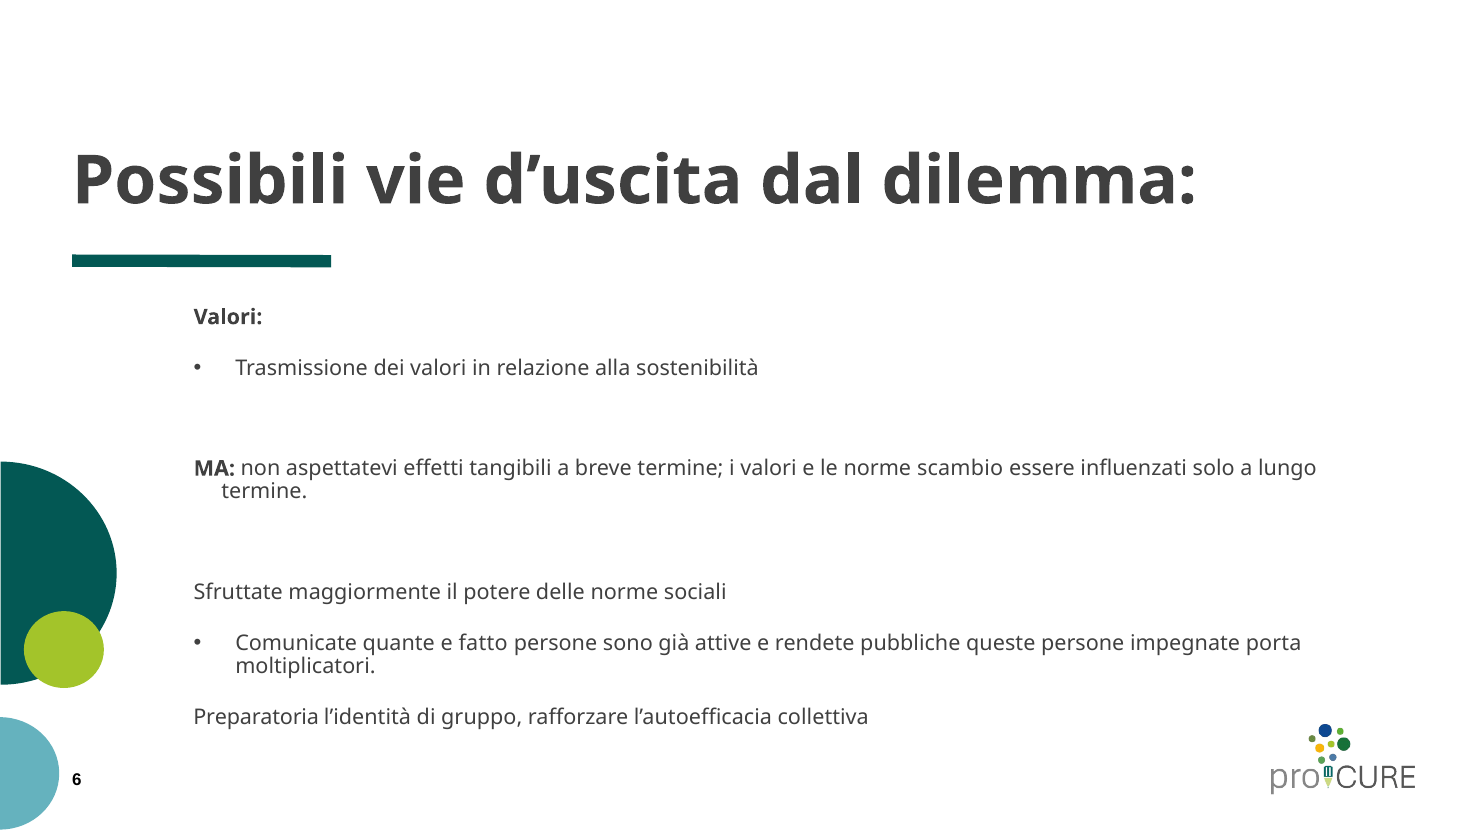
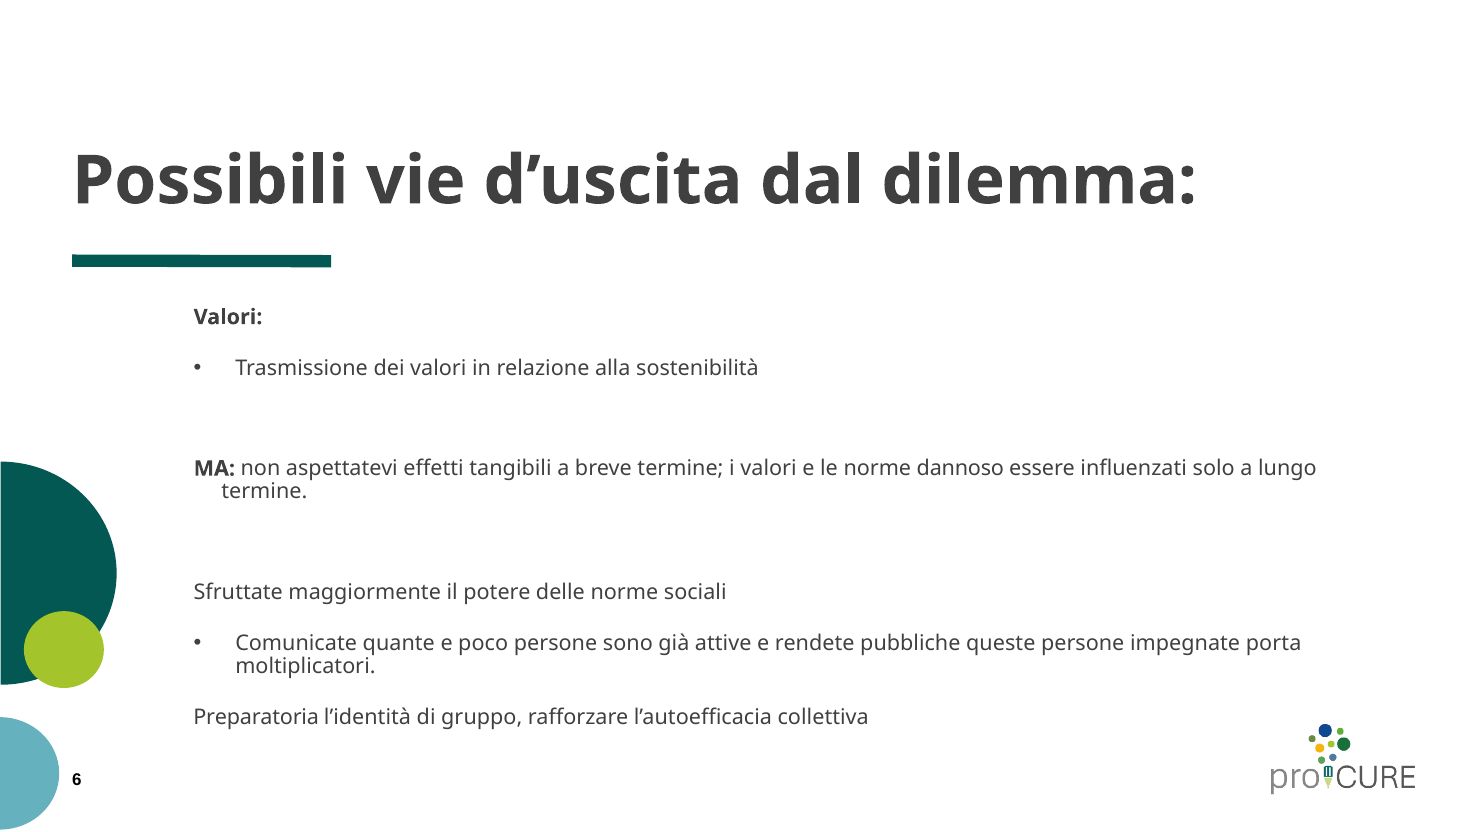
scambio: scambio -> dannoso (960, 469)
fatto: fatto -> poco (483, 644)
